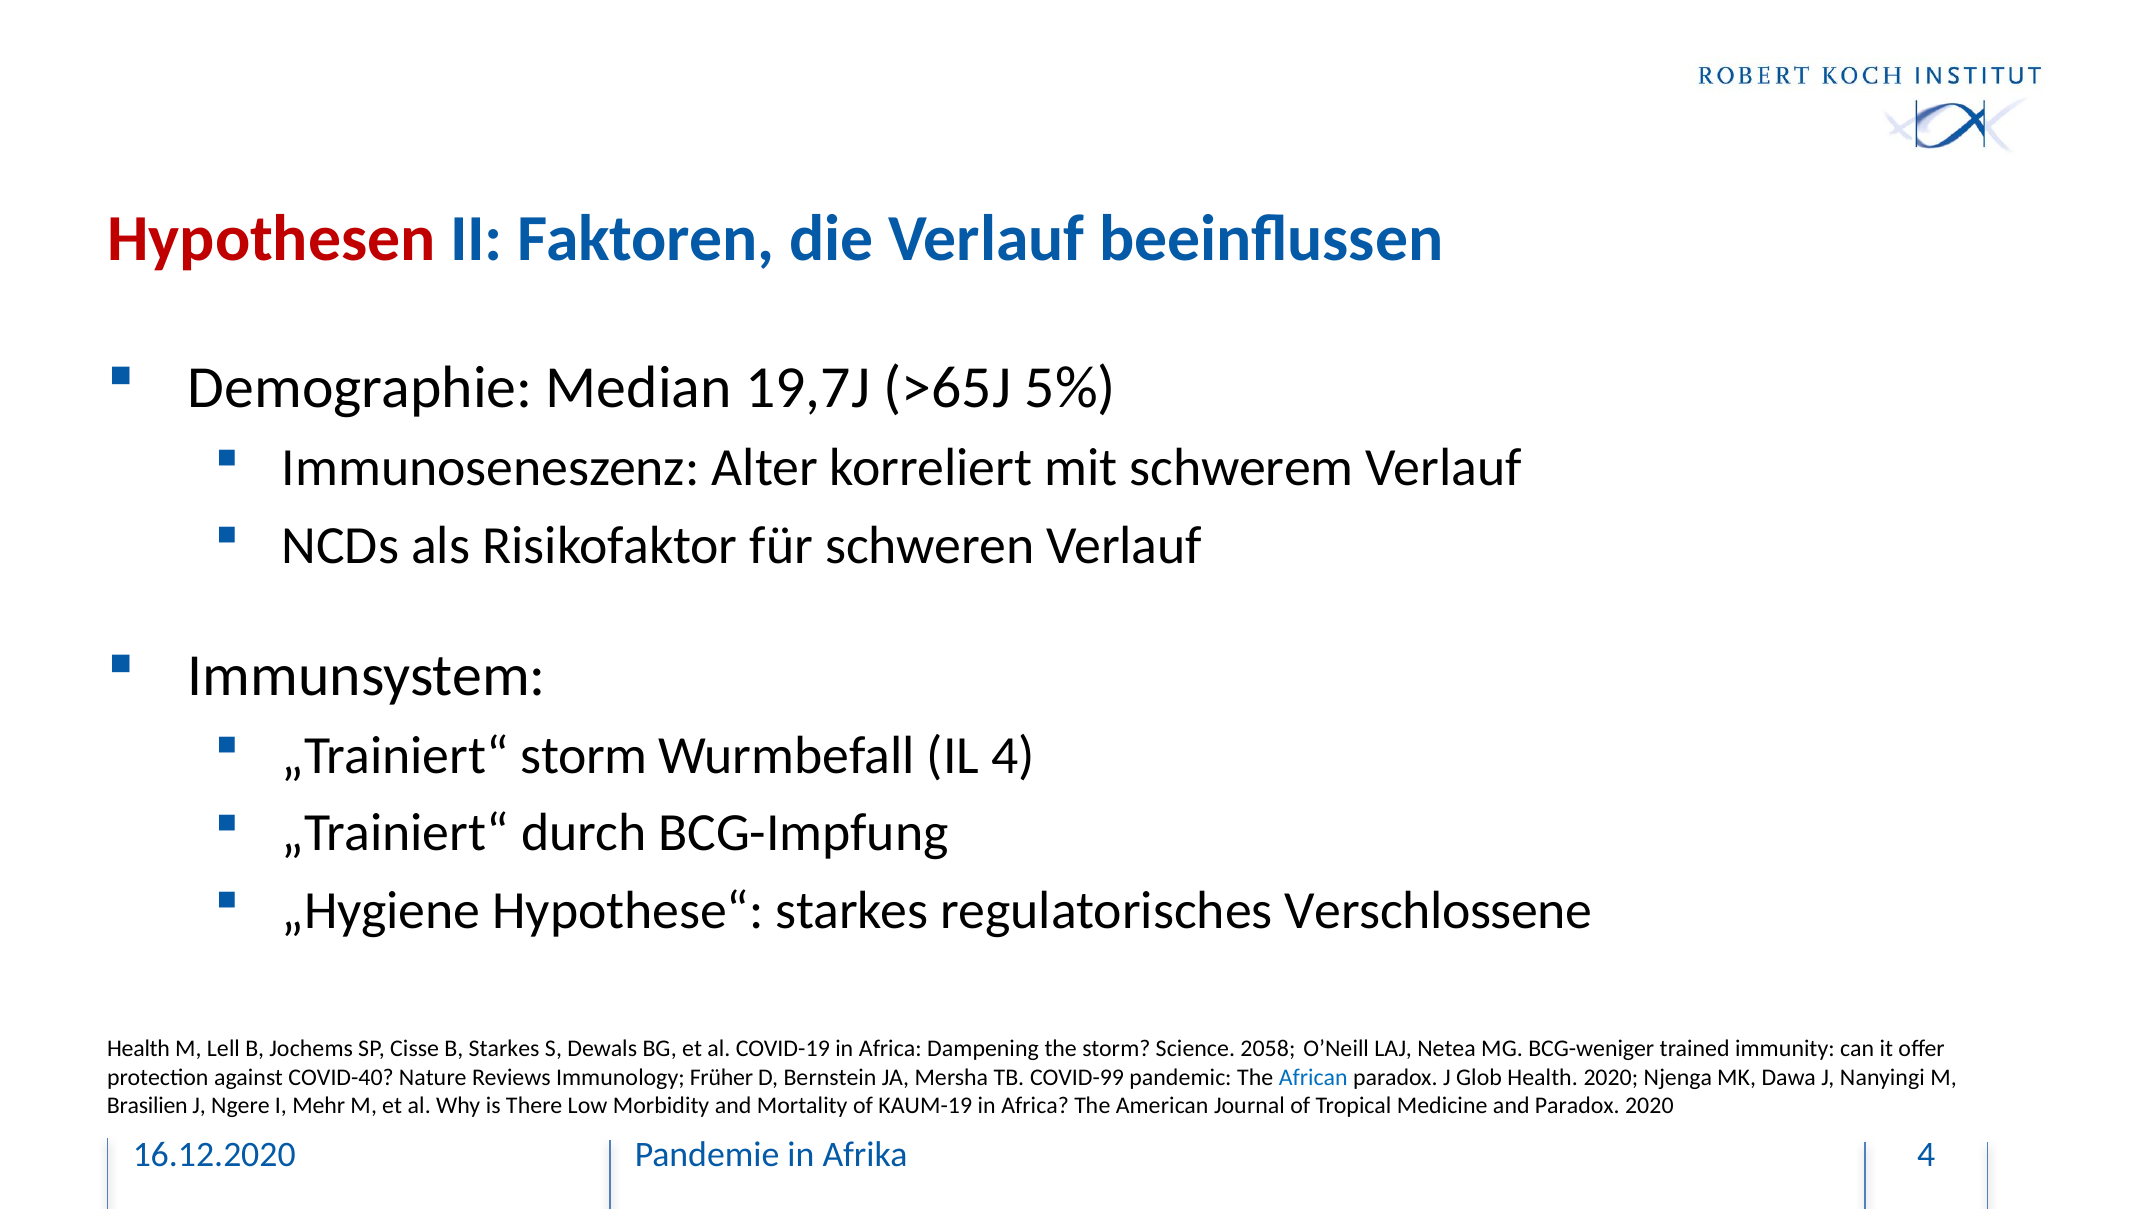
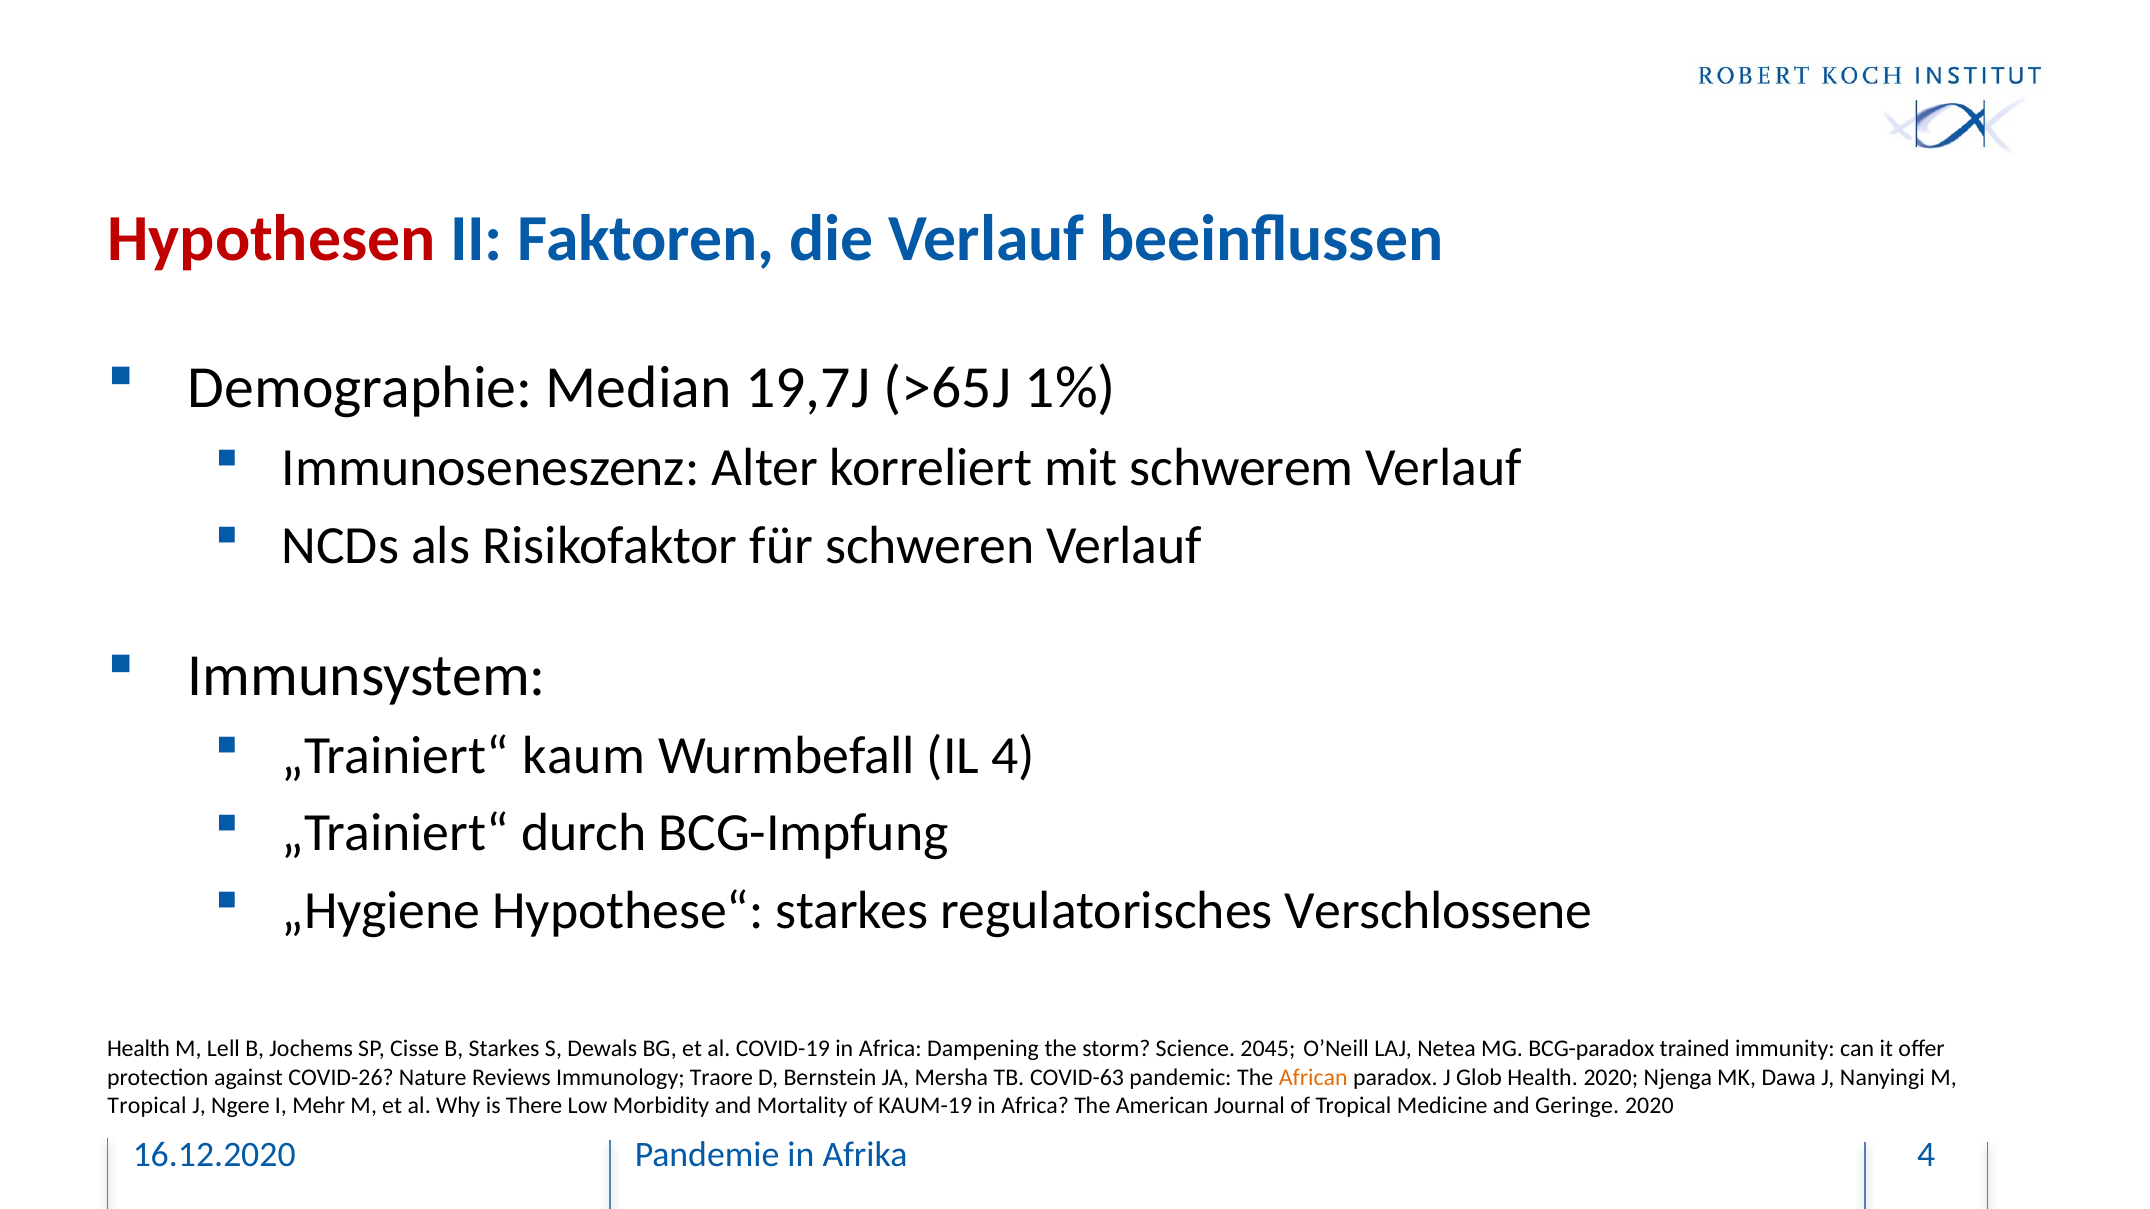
5%: 5% -> 1% (1070, 388)
„Trainiert“ storm: storm -> kaum (584, 756)
2058: 2058 -> 2045 (1268, 1049)
BCG-weniger: BCG-weniger -> BCG-paradox (1591, 1049)
COVID-40: COVID-40 -> COVID-26 (341, 1078)
Früher: Früher -> Traore (721, 1078)
COVID-99: COVID-99 -> COVID-63 (1077, 1078)
African colour: blue -> orange (1313, 1078)
Brasilien: Brasilien -> Tropical (147, 1106)
and Paradox: Paradox -> Geringe (1577, 1106)
